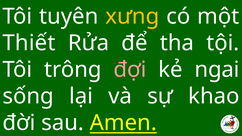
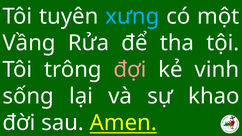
xưng colour: yellow -> light blue (132, 16)
Thiết: Thiết -> Vầng (29, 43)
ngai: ngai -> vinh (217, 70)
